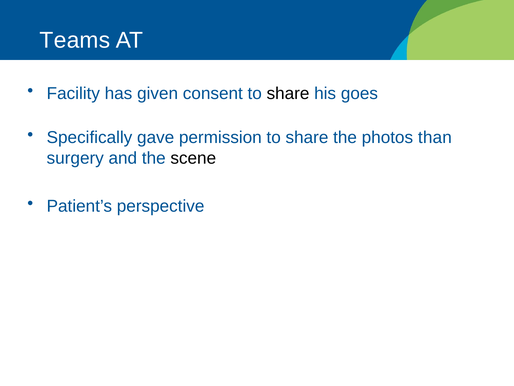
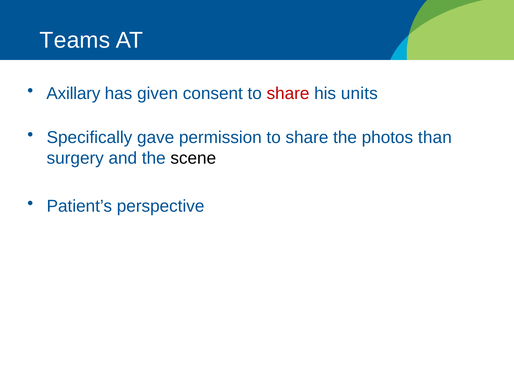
Facility: Facility -> Axillary (73, 93)
share colour: black -> red (288, 93)
goes: goes -> units (359, 93)
